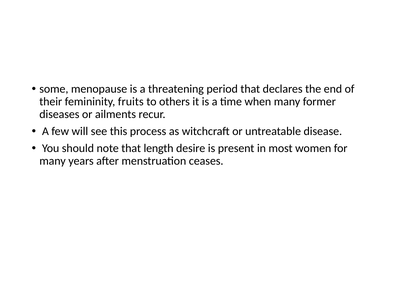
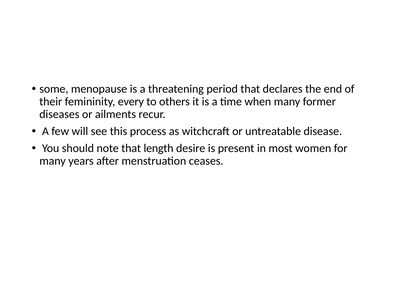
fruits: fruits -> every (131, 102)
